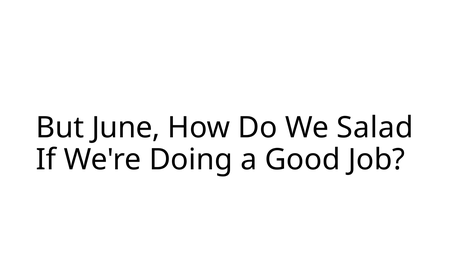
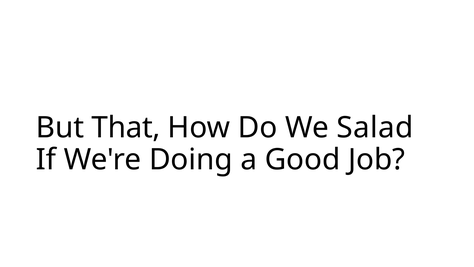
June: June -> That (126, 127)
